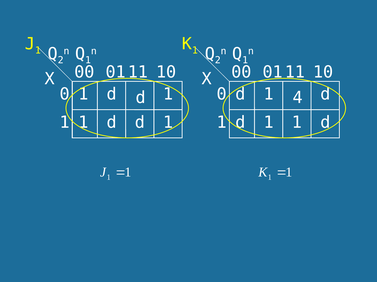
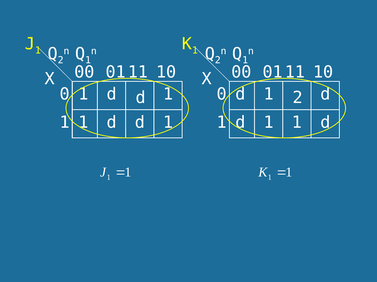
d 4: 4 -> 2 (298, 98)
